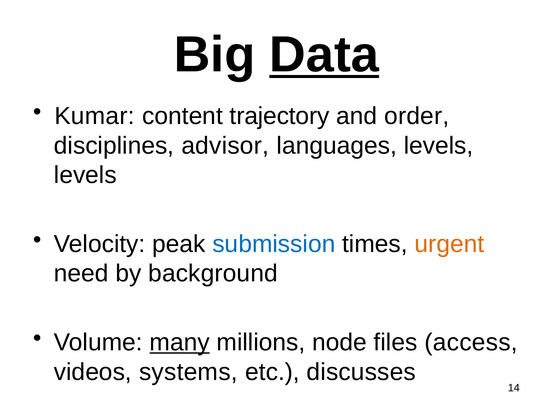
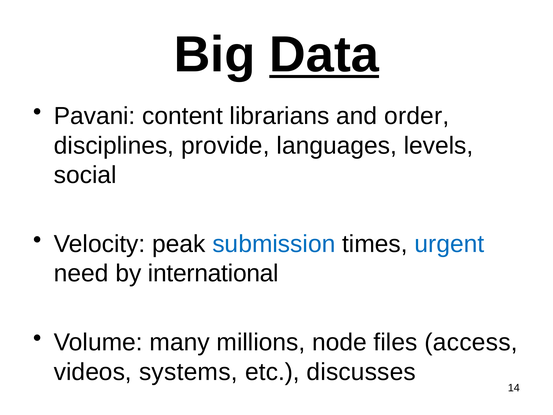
Kumar: Kumar -> Pavani (95, 116)
trajectory: trajectory -> librarians (280, 116)
advisor: advisor -> provide (225, 146)
levels: levels -> social (85, 175)
urgent colour: orange -> blue (449, 244)
background: background -> international (213, 273)
many underline: present -> none (180, 342)
